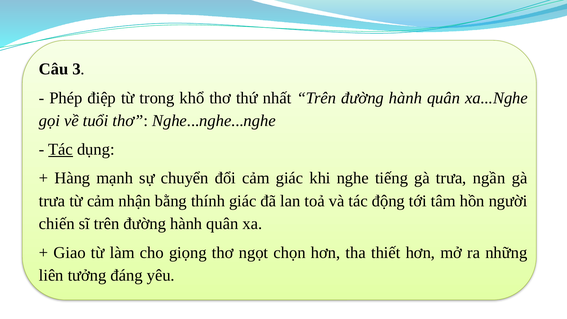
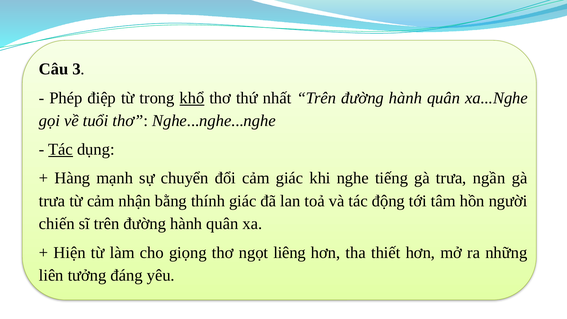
khổ underline: none -> present (192, 98)
Giao: Giao -> Hiện (70, 253)
chọn: chọn -> liêng (290, 253)
